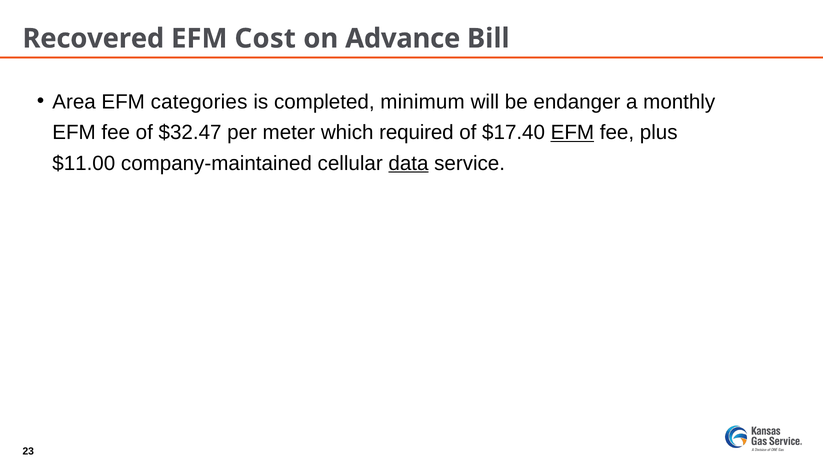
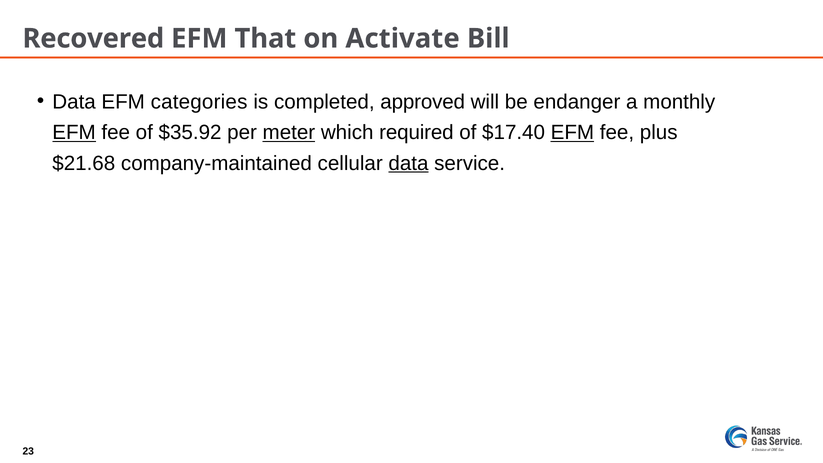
Cost: Cost -> That (265, 39)
Advance: Advance -> Activate (403, 39)
Area: Area -> Data (74, 102)
minimum: minimum -> approved (423, 102)
EFM underline: none -> present (74, 133)
$32.47: $32.47 -> $35.92 (190, 133)
meter underline: none -> present (289, 133)
$11.00: $11.00 -> $21.68 (84, 163)
